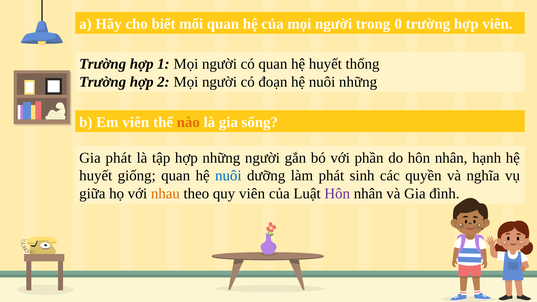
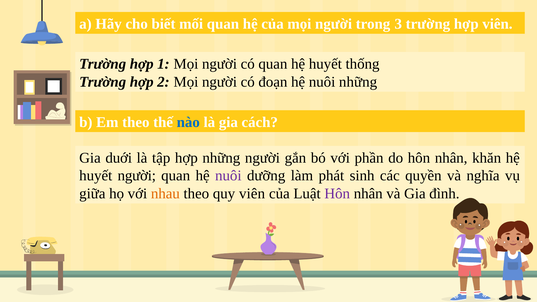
0: 0 -> 3 (398, 24)
Em viên: viên -> theo (136, 122)
nào colour: orange -> blue (188, 122)
sống: sống -> cách (260, 122)
Gia phát: phát -> duới (119, 158)
hạnh: hạnh -> khăn (487, 158)
huyết giống: giống -> người (137, 176)
nuôi colour: blue -> purple (228, 176)
